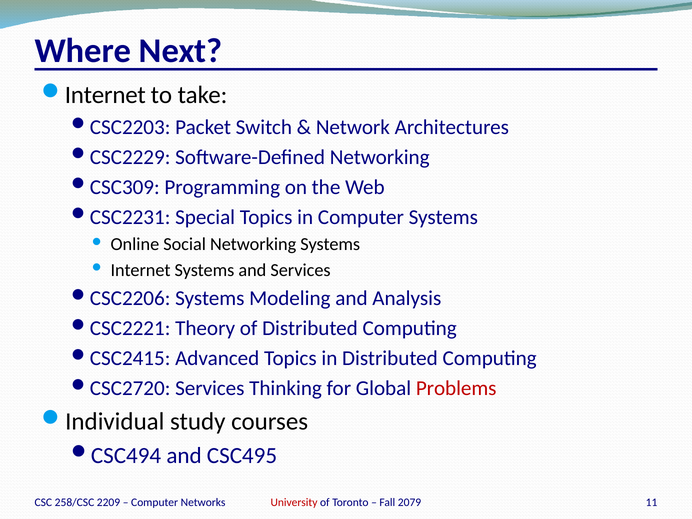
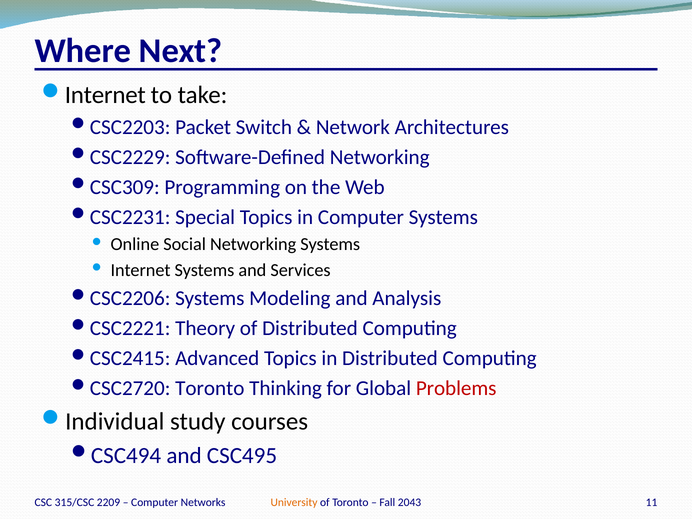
Services: Services -> Toronto (210, 388)
University colour: red -> orange (294, 502)
2079: 2079 -> 2043 (410, 502)
258/CSC: 258/CSC -> 315/CSC (75, 503)
